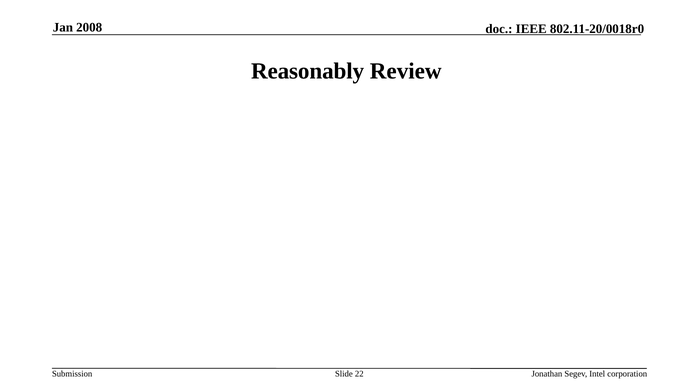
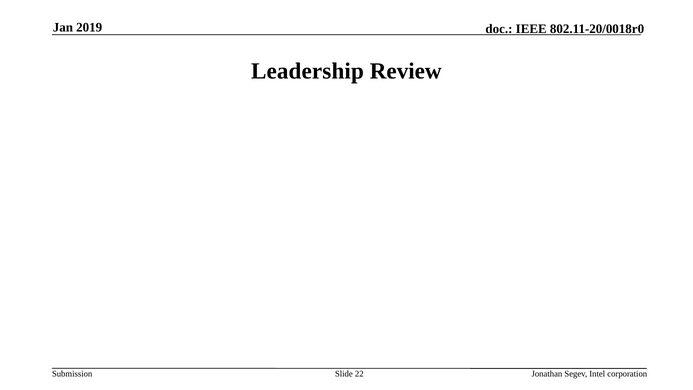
2008: 2008 -> 2019 (89, 28)
Reasonably: Reasonably -> Leadership (307, 71)
